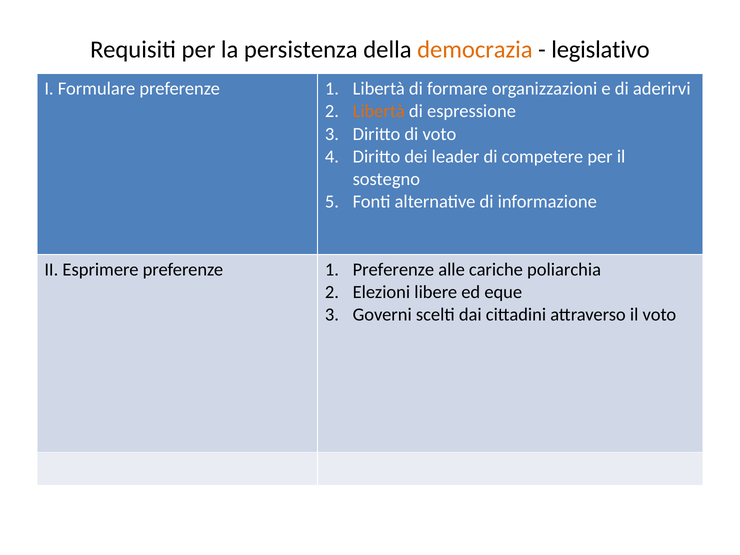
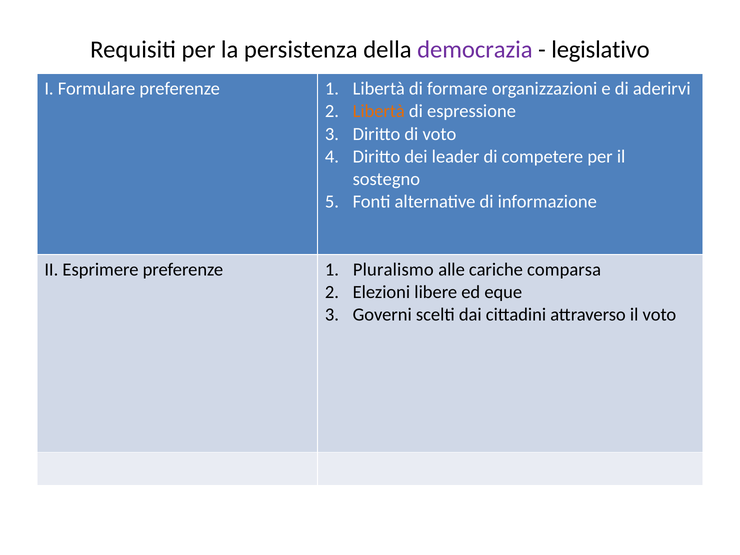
democrazia colour: orange -> purple (475, 50)
Preferenze: Preferenze -> Pluralismo (393, 270)
poliarchia: poliarchia -> comparsa (564, 270)
